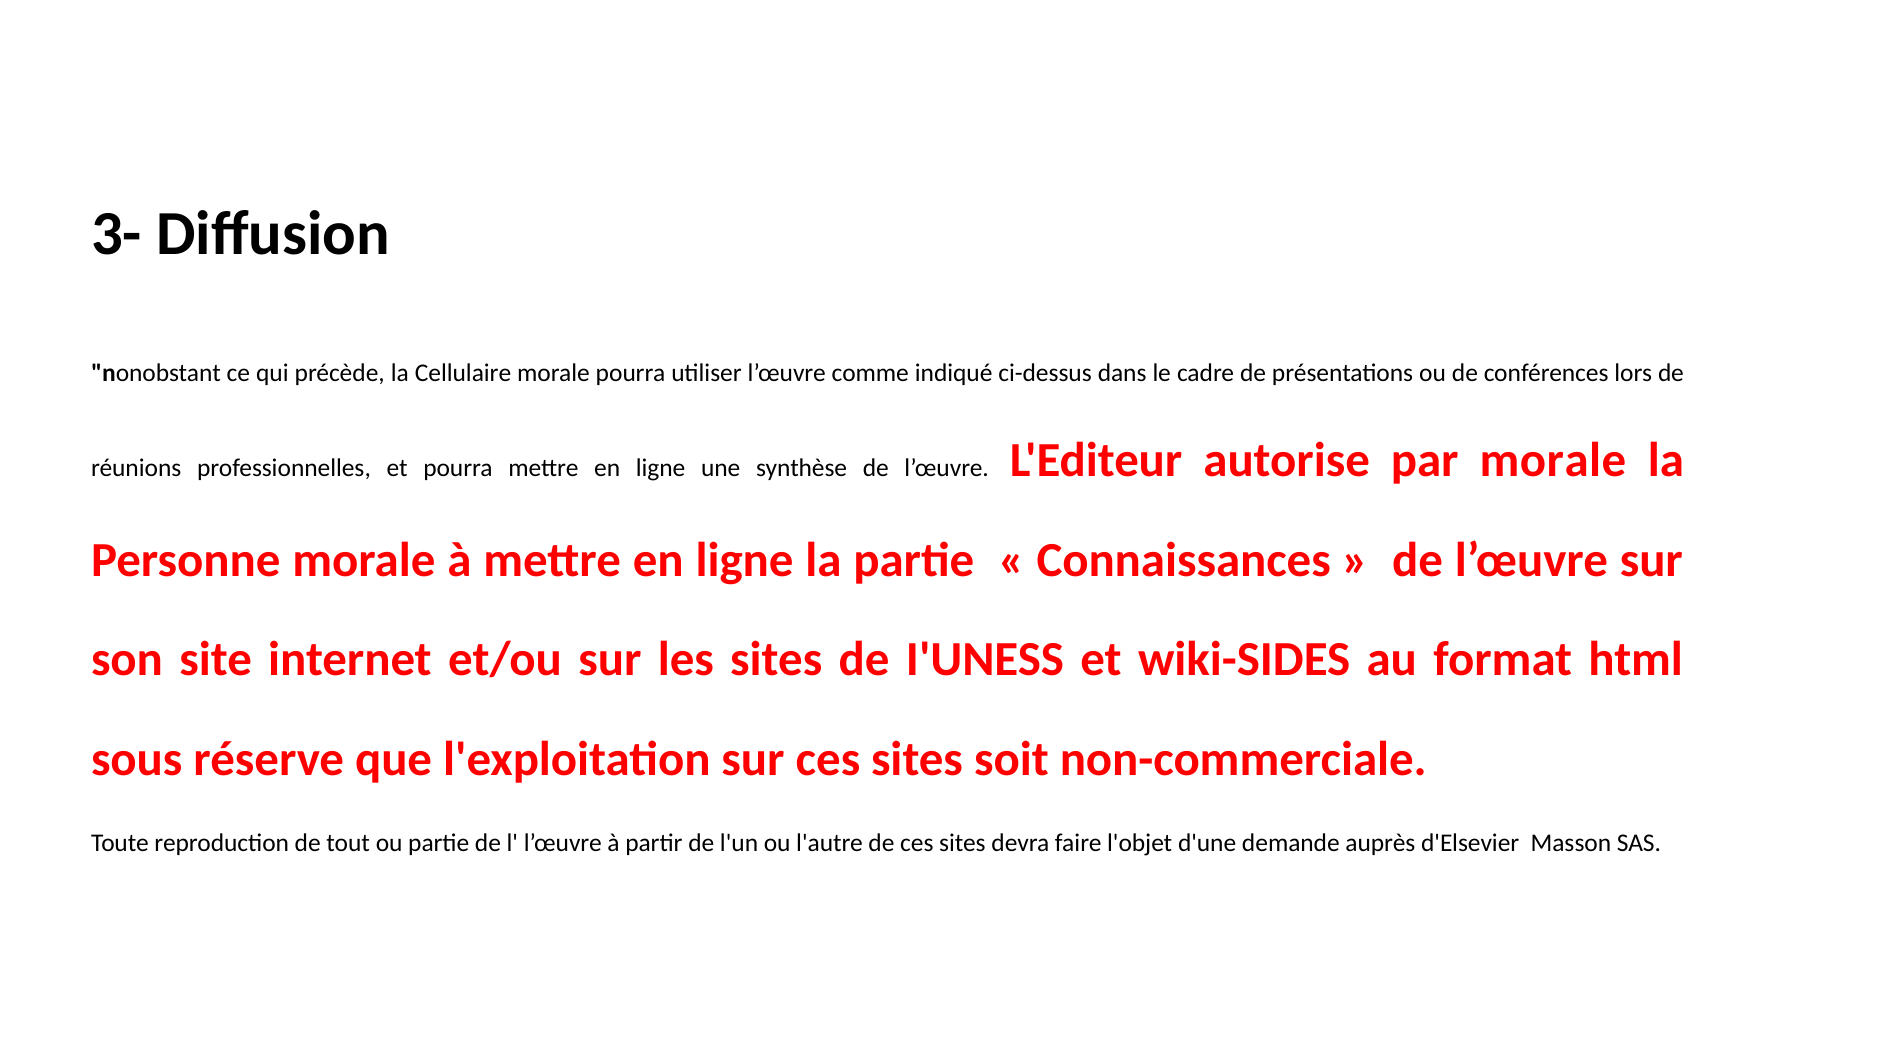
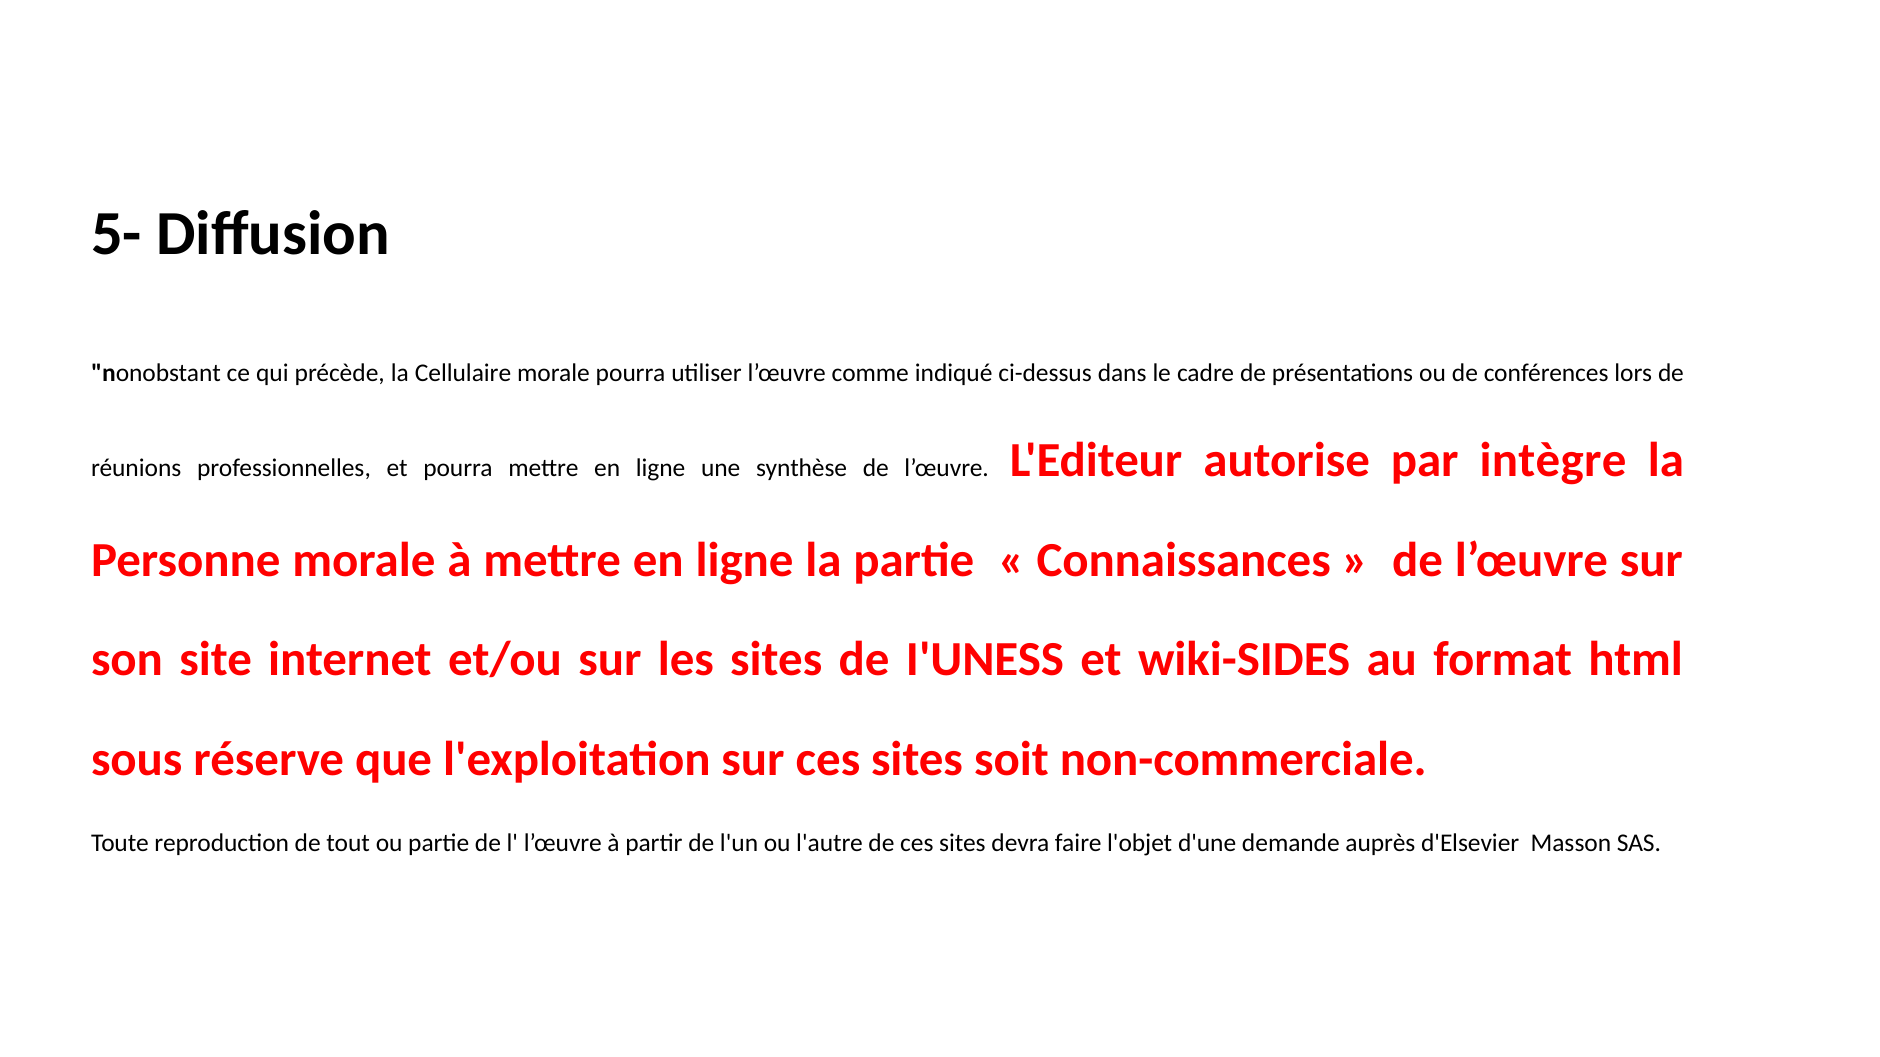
3-: 3- -> 5- (117, 234)
par morale: morale -> intègre (1553, 461)
